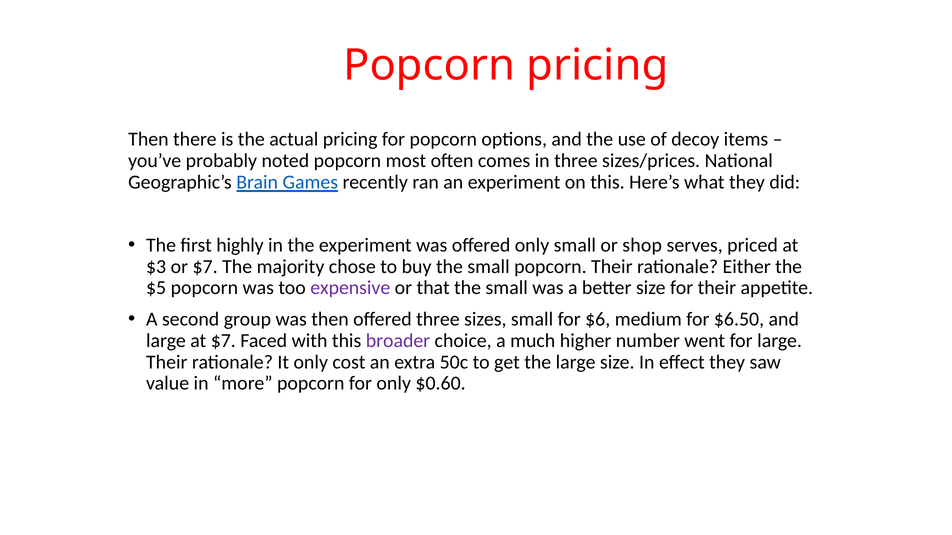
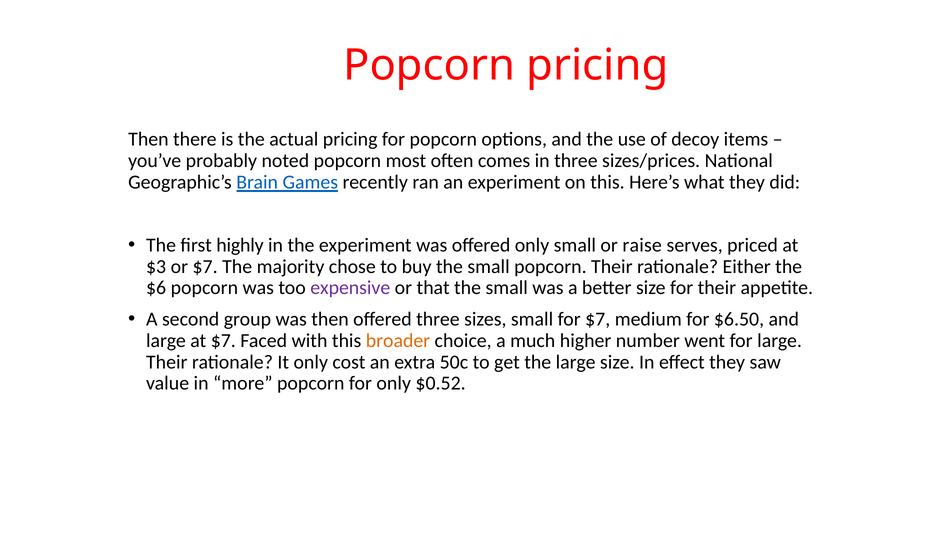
shop: shop -> raise (642, 245)
$5: $5 -> $6 (156, 288)
for $6: $6 -> $7 (598, 320)
broader colour: purple -> orange (398, 341)
$0.60: $0.60 -> $0.52 (441, 384)
